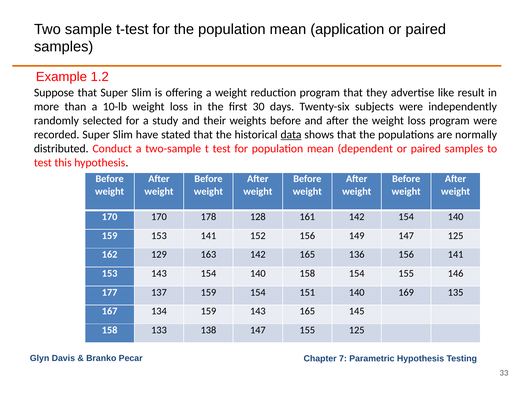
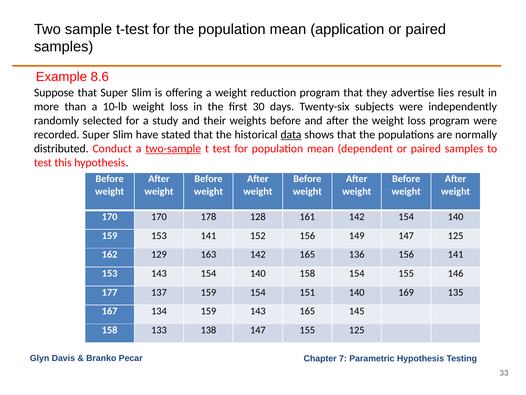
1.2: 1.2 -> 8.6 (100, 77)
like: like -> lies (446, 92)
two-sample underline: none -> present (173, 148)
